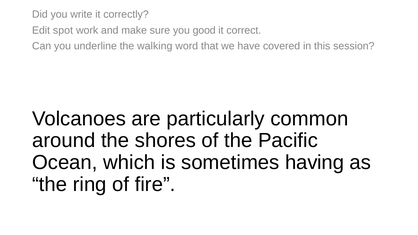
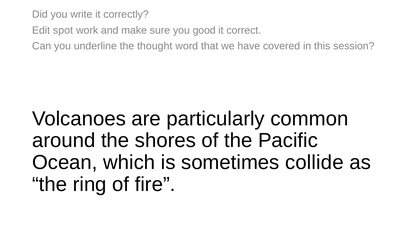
walking: walking -> thought (155, 46)
having: having -> collide (314, 163)
